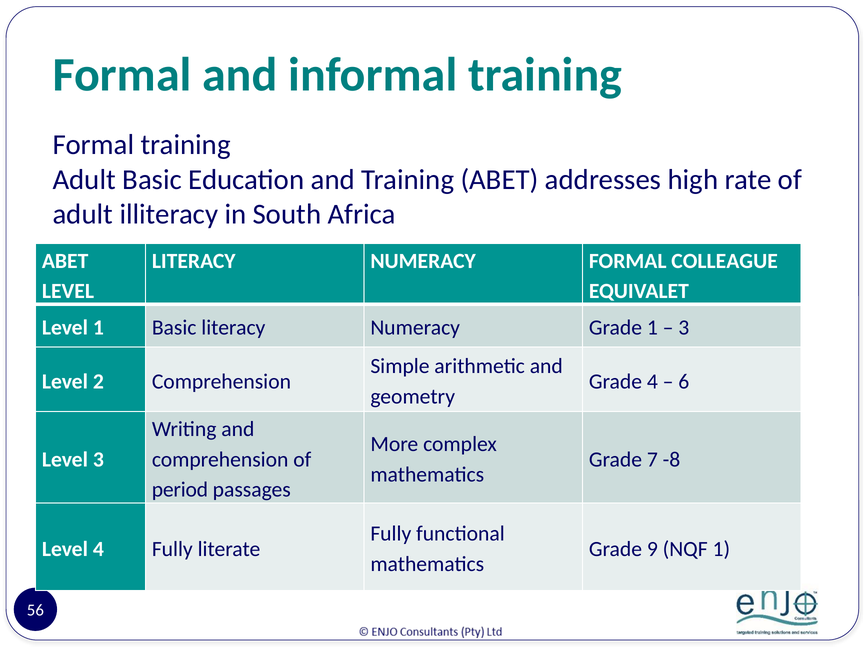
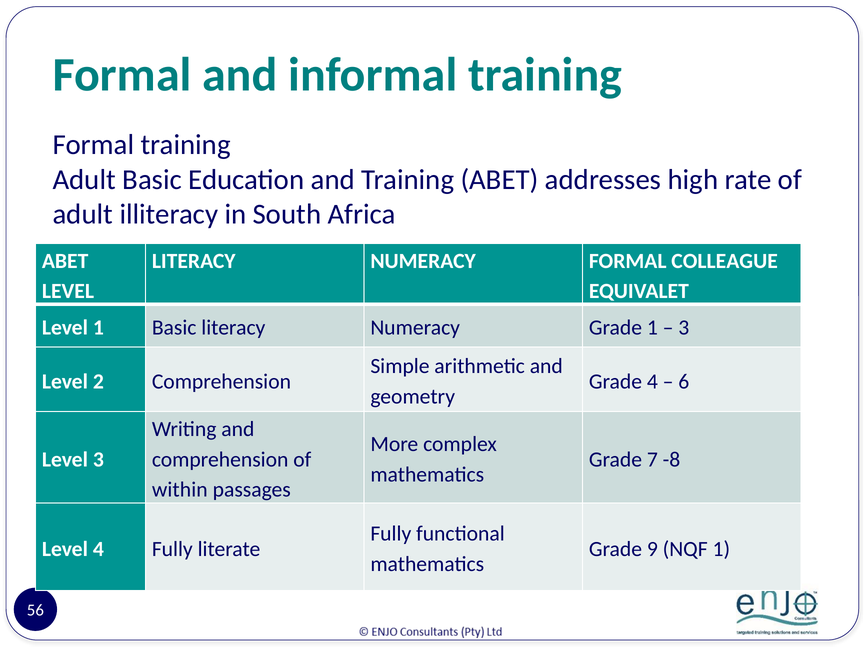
period: period -> within (180, 490)
